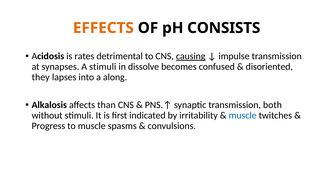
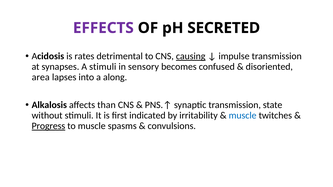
EFFECTS colour: orange -> purple (103, 28)
CONSISTS: CONSISTS -> SECRETED (224, 28)
dissolve: dissolve -> sensory (143, 67)
they: they -> area (41, 77)
both: both -> state (273, 105)
Progress underline: none -> present (48, 126)
